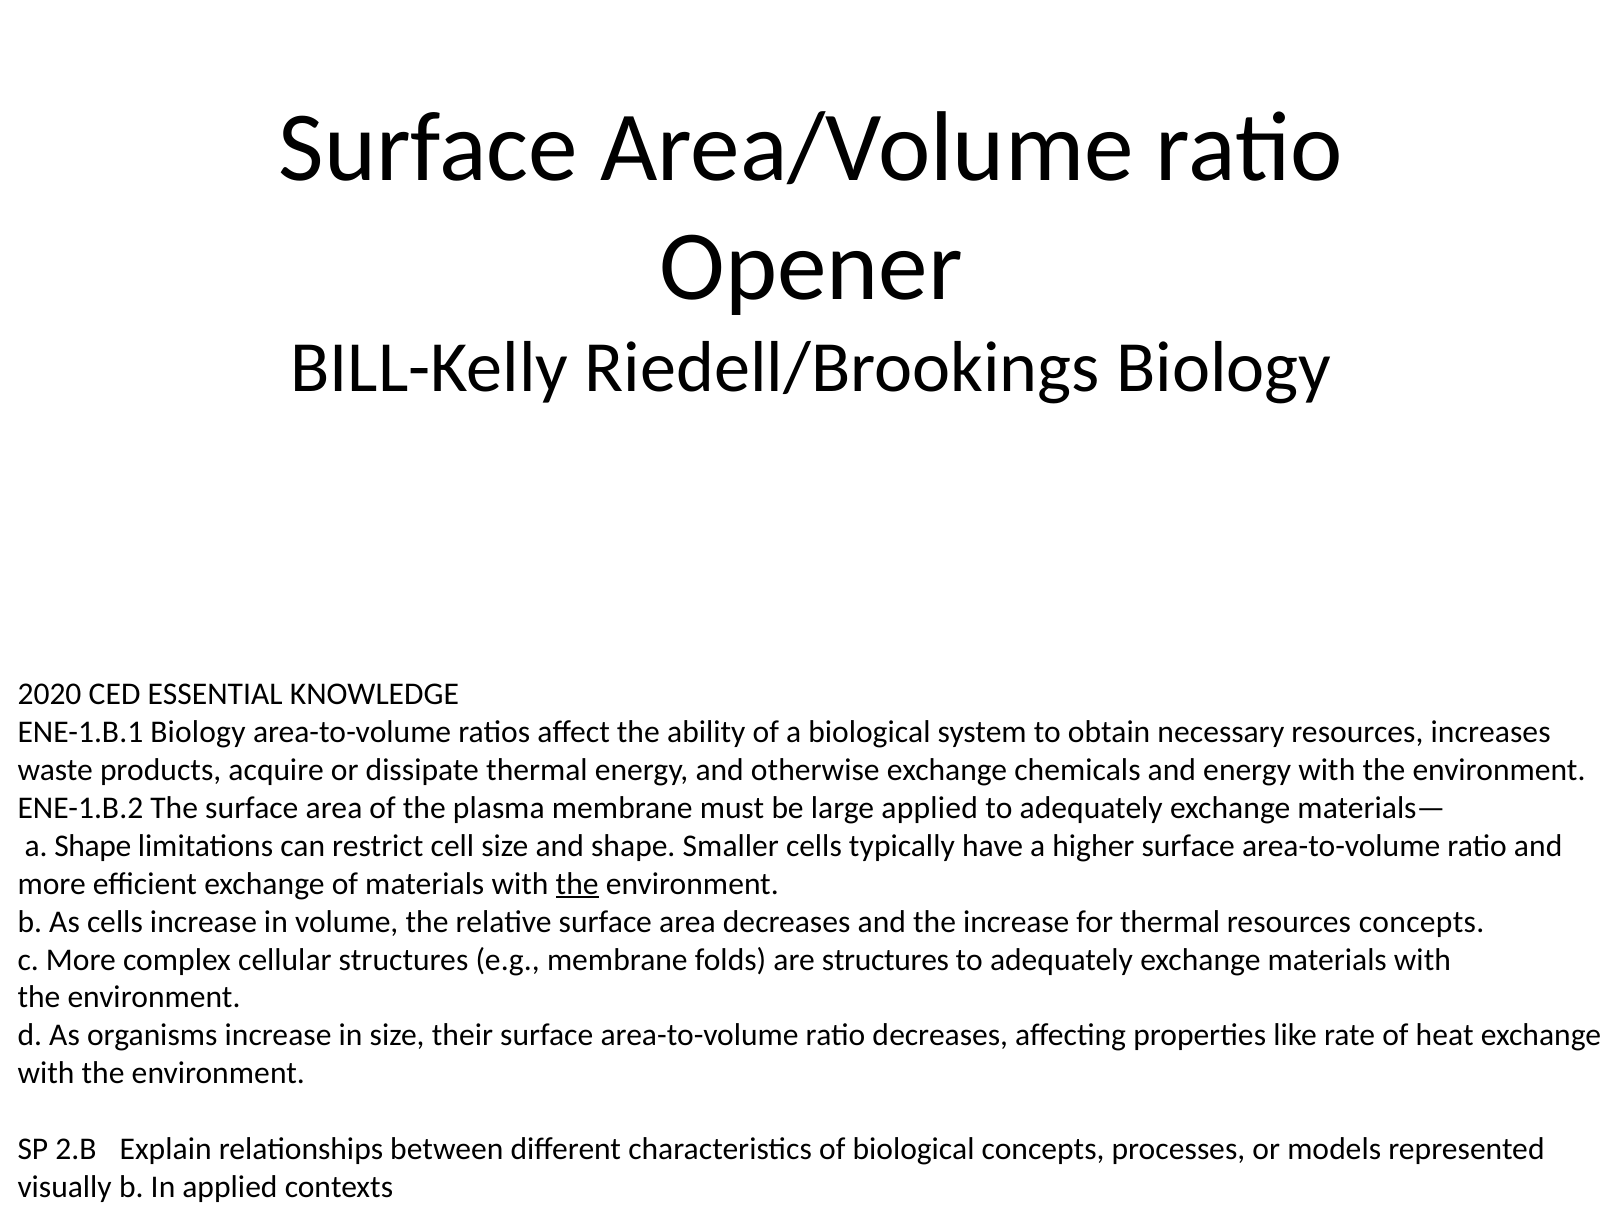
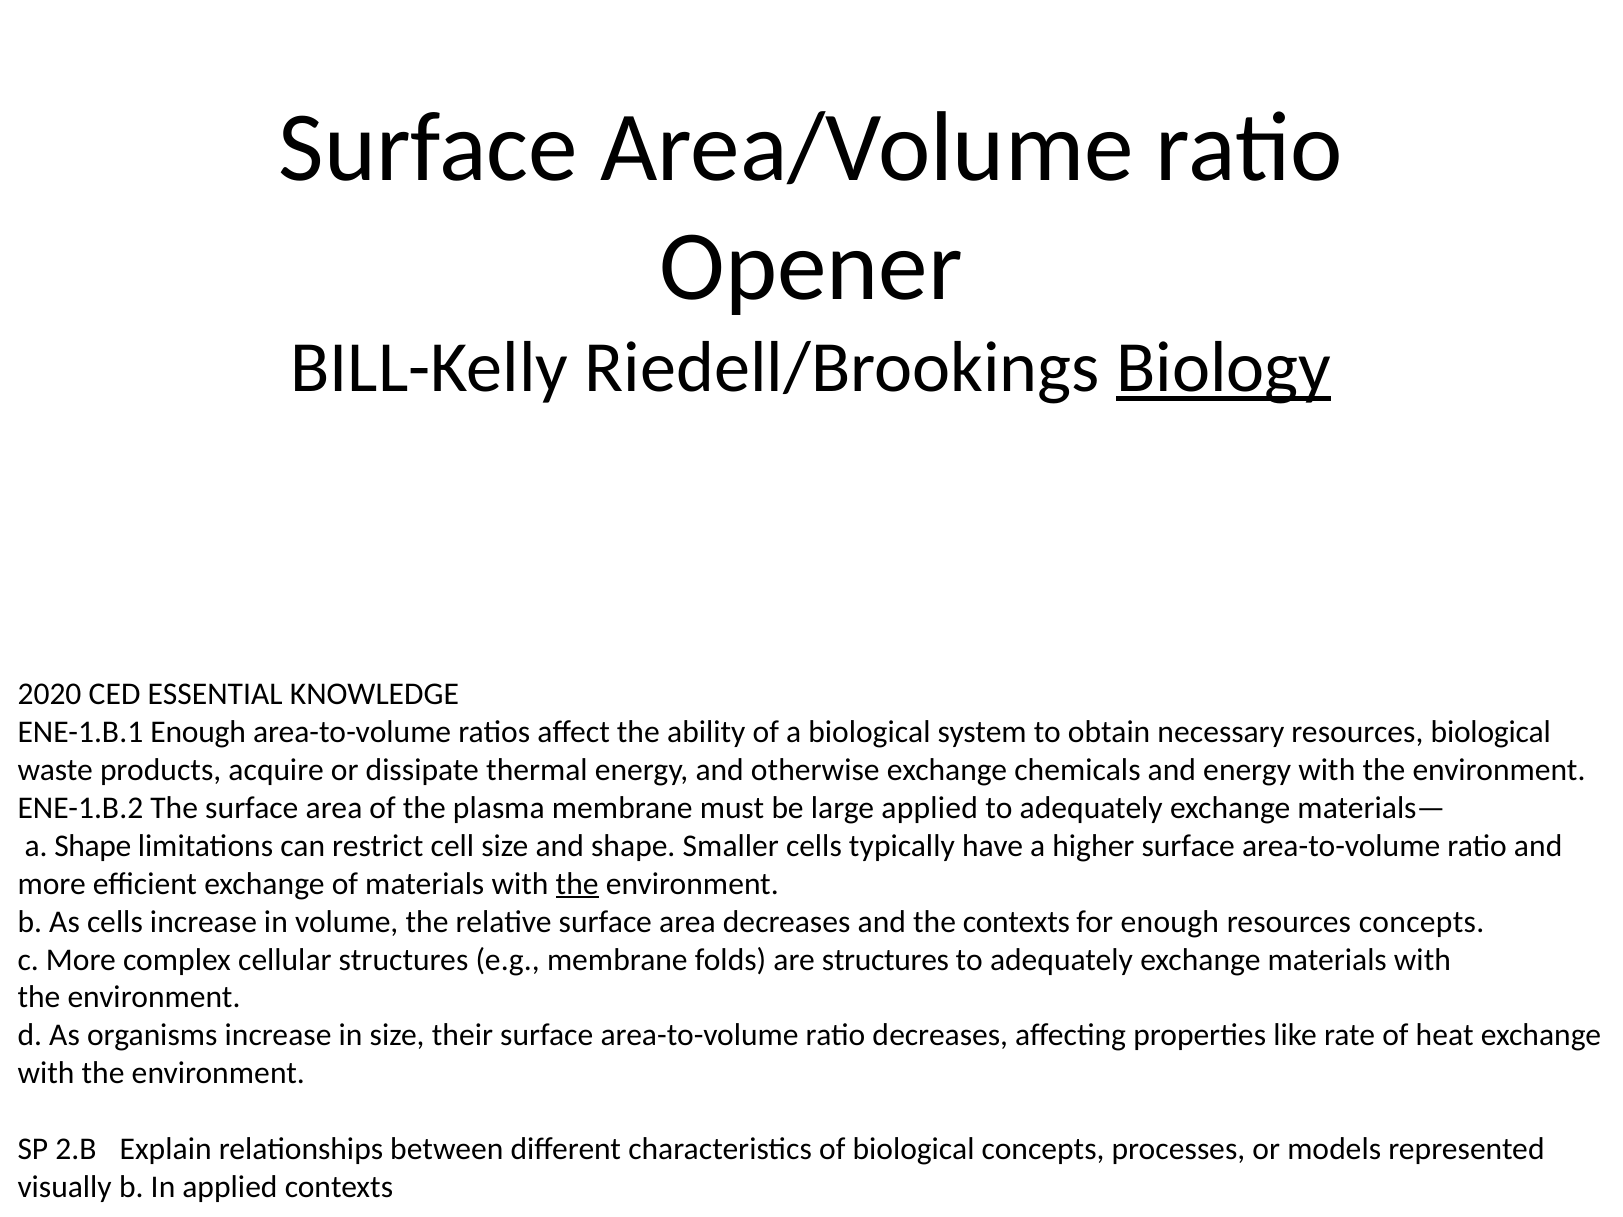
Biology underline: none -> present (1224, 368)
ENE-1.B.1 Biology: Biology -> Enough (198, 732)
resources increases: increases -> biological (1491, 732)
the increase: increase -> contexts (1016, 922)
for thermal: thermal -> enough (1170, 922)
